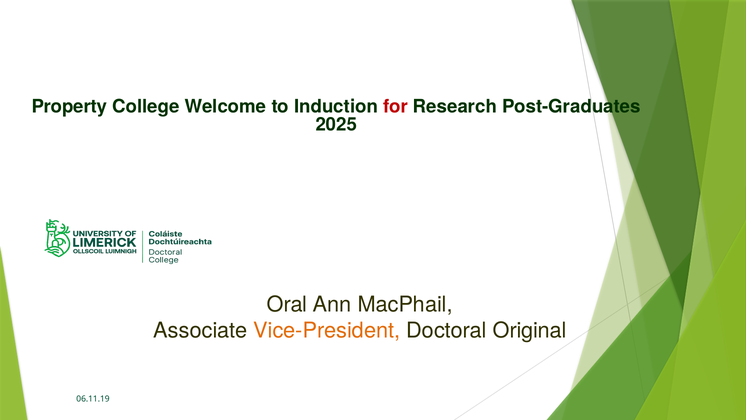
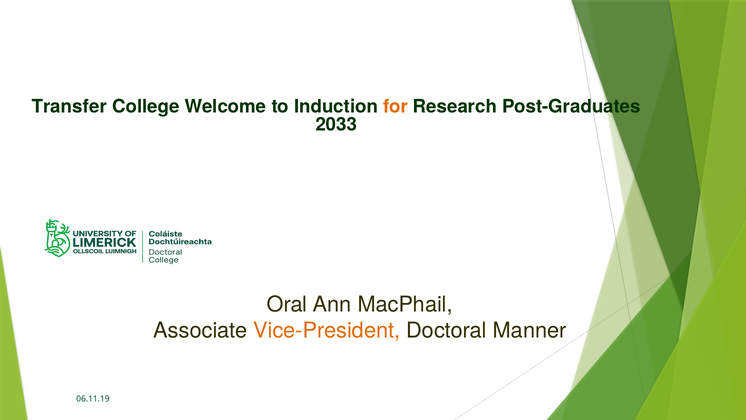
Property: Property -> Transfer (69, 107)
for colour: red -> orange (396, 107)
2025: 2025 -> 2033 (336, 125)
Original: Original -> Manner (530, 330)
